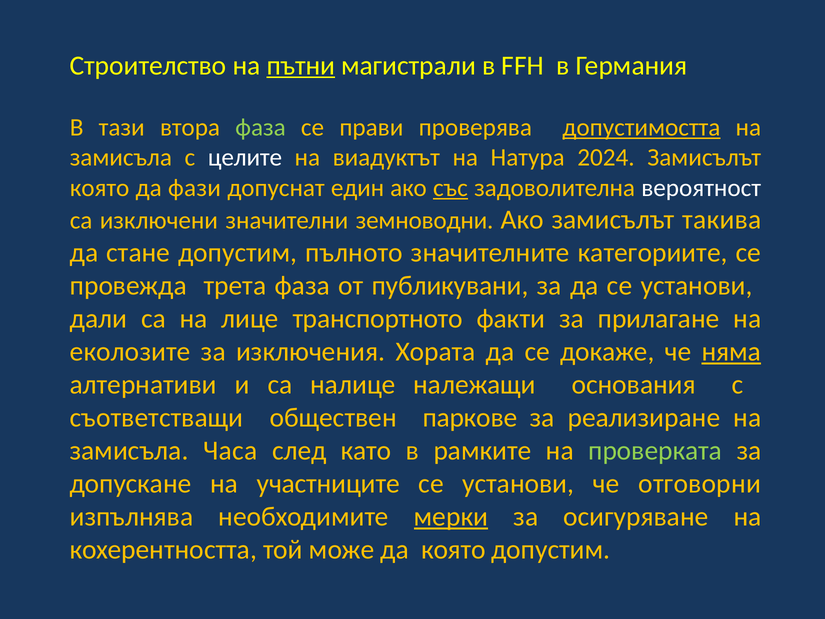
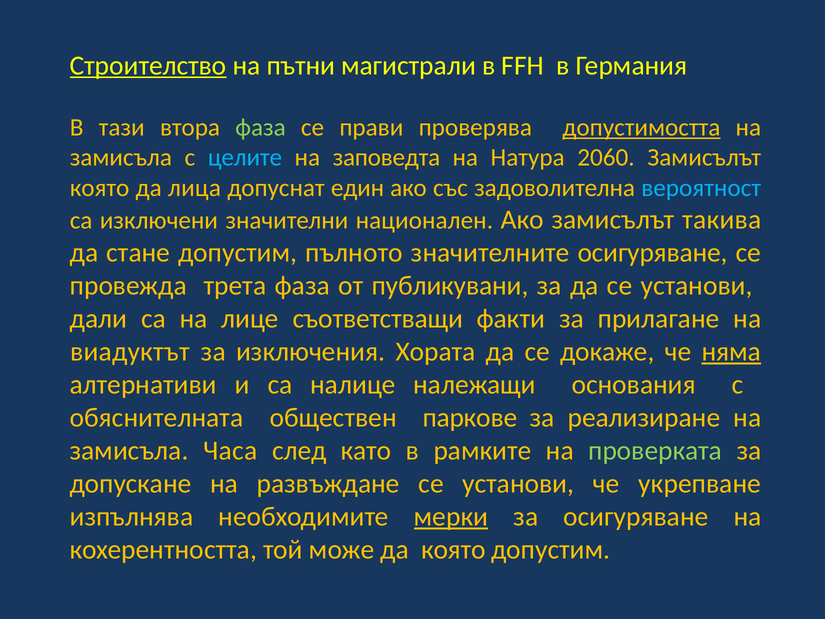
Строителство underline: none -> present (148, 65)
пътни underline: present -> none (301, 65)
целите colour: white -> light blue (245, 157)
виадуктът: виадуктът -> заповедта (386, 157)
2024: 2024 -> 2060 (606, 157)
фази: фази -> лица (194, 188)
със underline: present -> none (450, 188)
вероятност colour: white -> light blue (701, 188)
земноводни: земноводни -> национален (424, 220)
значителните категориите: категориите -> осигуряване (653, 252)
транспортното: транспортното -> съответстващи (378, 318)
еколозите: еколозите -> виадуктът (130, 351)
съответстващи: съответстващи -> обяснителната (157, 417)
участниците: участниците -> развъждане (328, 483)
отговорни: отговорни -> укрепване (700, 483)
